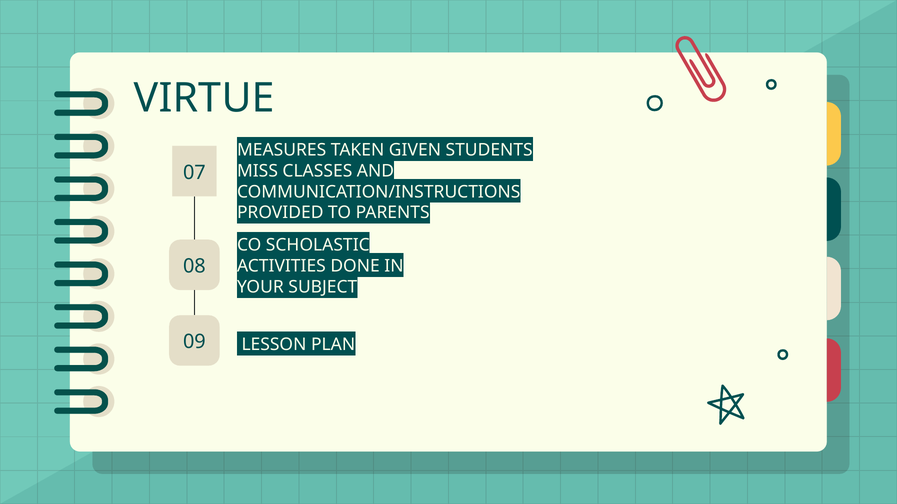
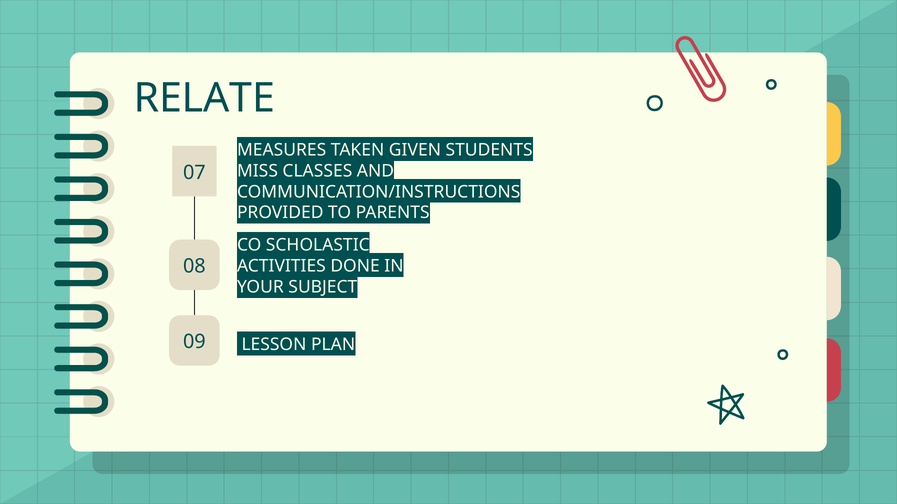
VIRTUE: VIRTUE -> RELATE (204, 98)
